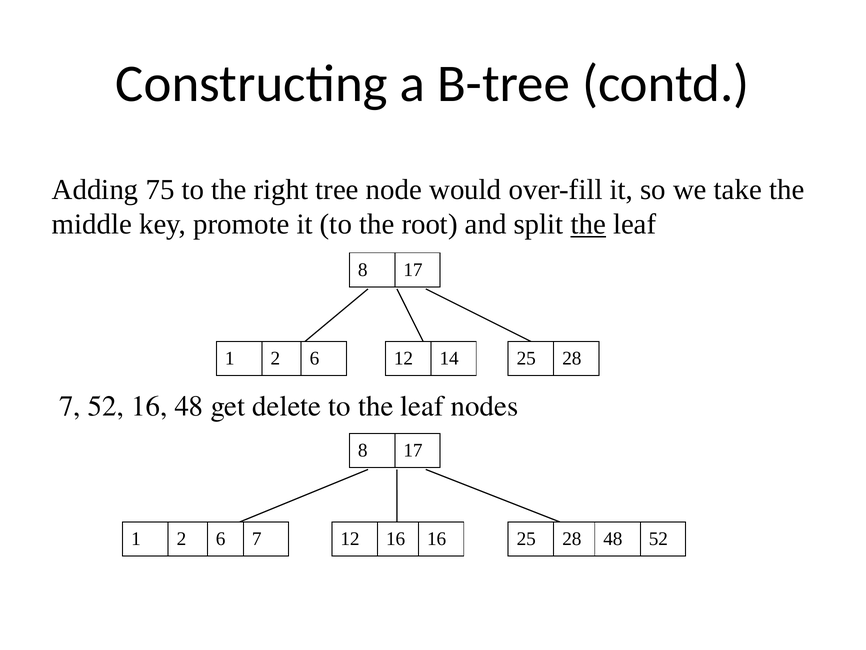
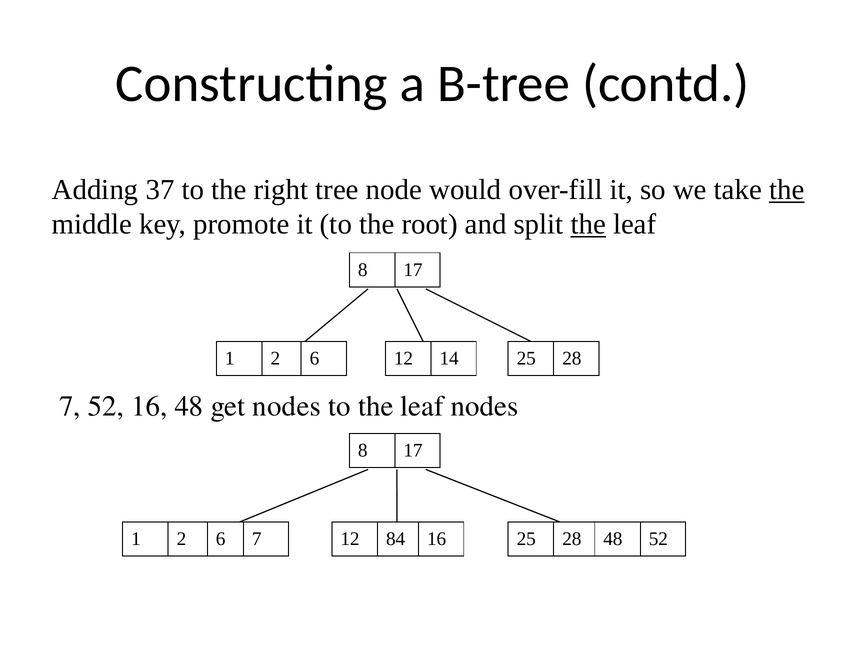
75: 75 -> 37 (160, 190)
the underline: none -> present (787, 190)
get delete: delete -> nodes (287, 406)
12 16: 16 -> 84 (396, 539)
